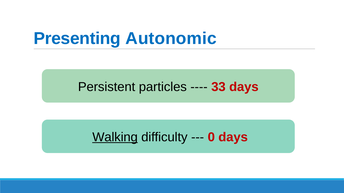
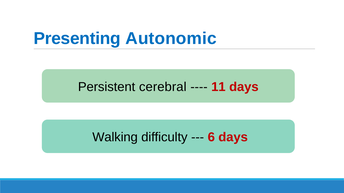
particles: particles -> cerebral (163, 87)
33: 33 -> 11 (218, 87)
Walking underline: present -> none (115, 138)
0: 0 -> 6 (211, 138)
